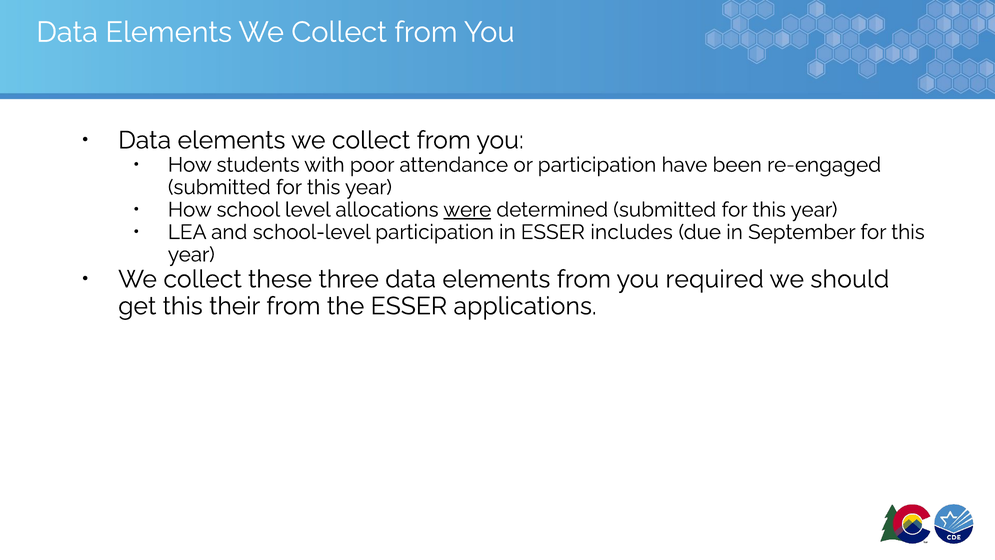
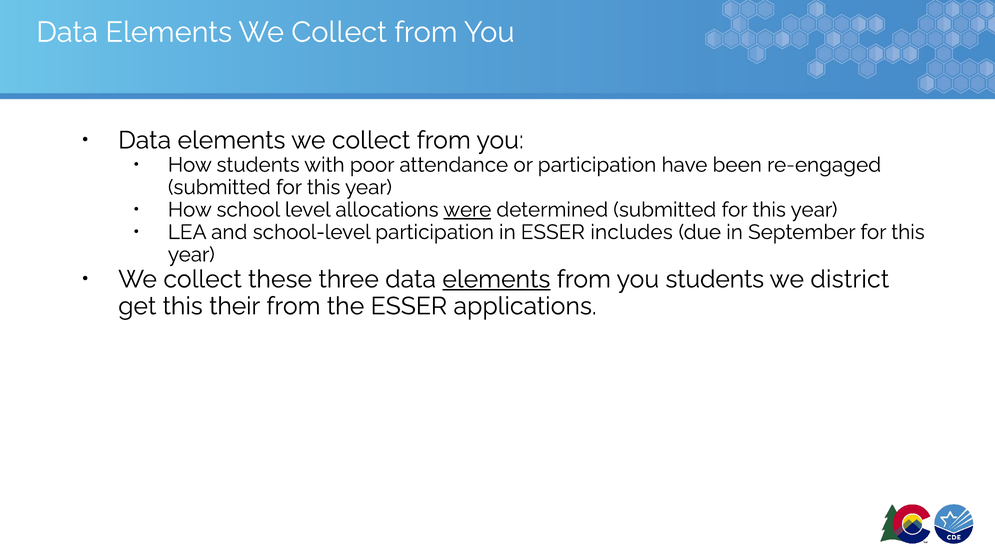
elements underline: none -> present (496, 279)
you required: required -> students (715, 279)
should: should -> district (850, 279)
